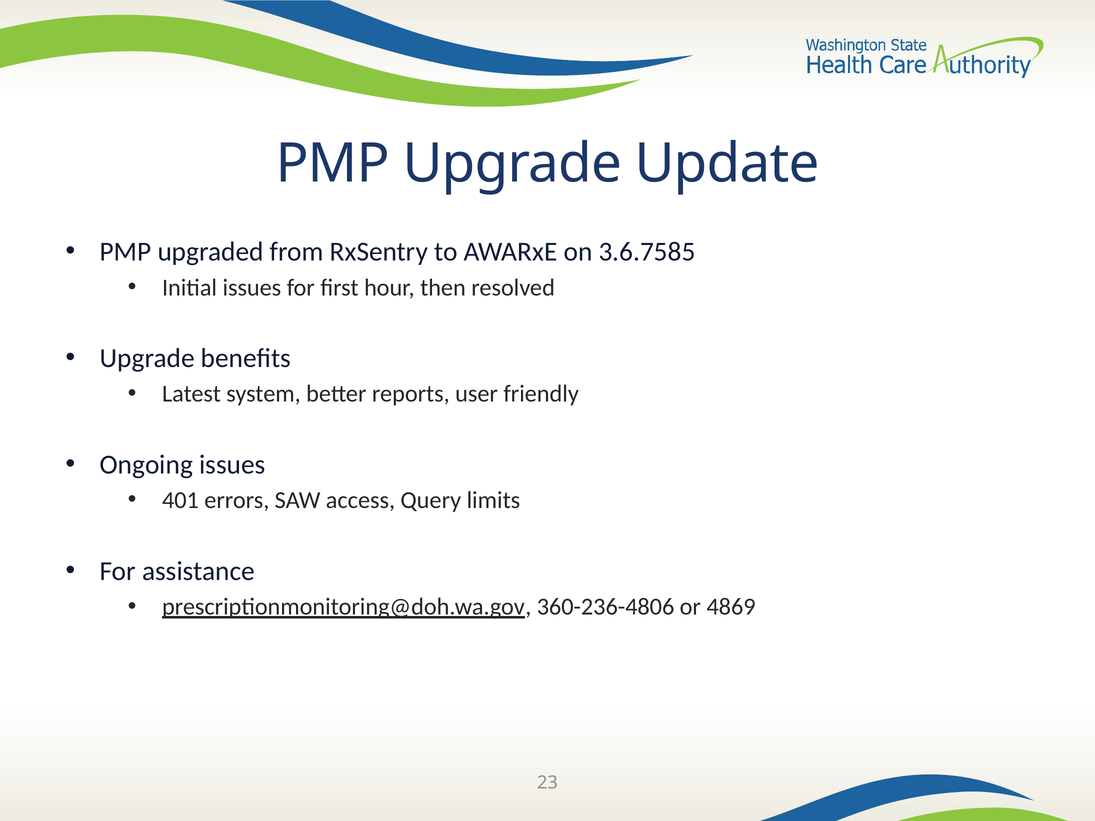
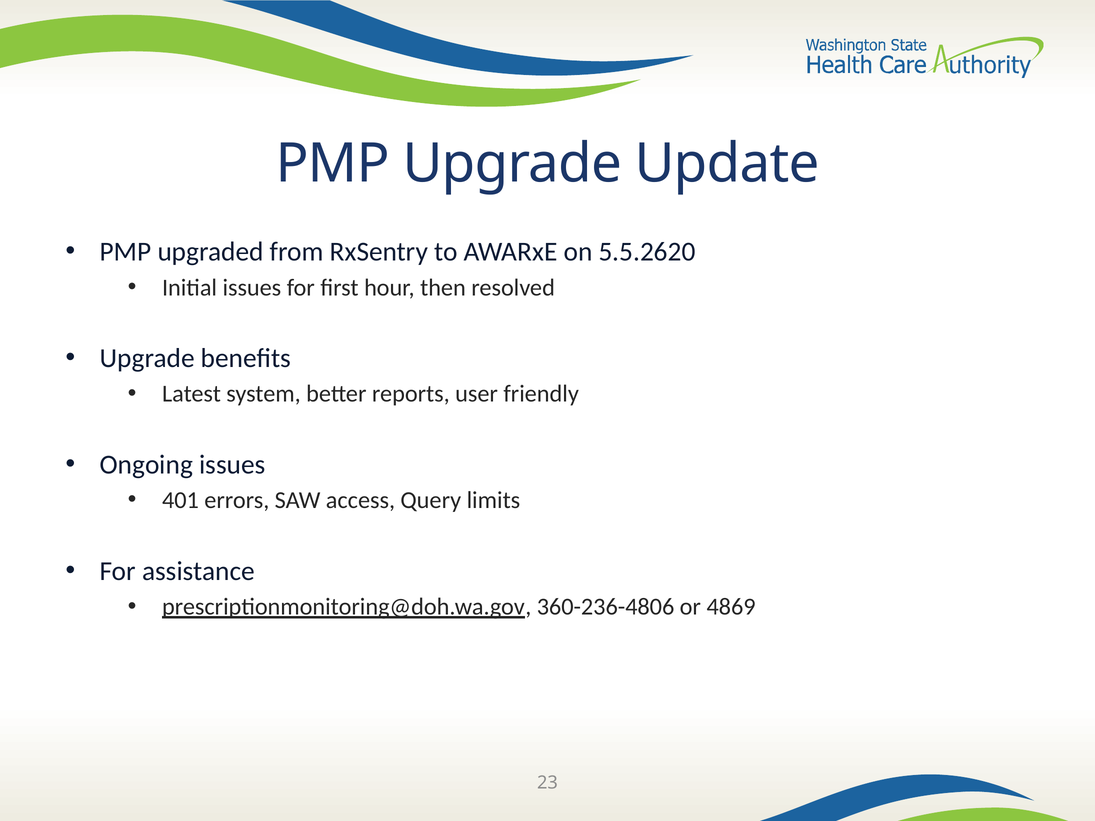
3.6.7585: 3.6.7585 -> 5.5.2620 (647, 252)
